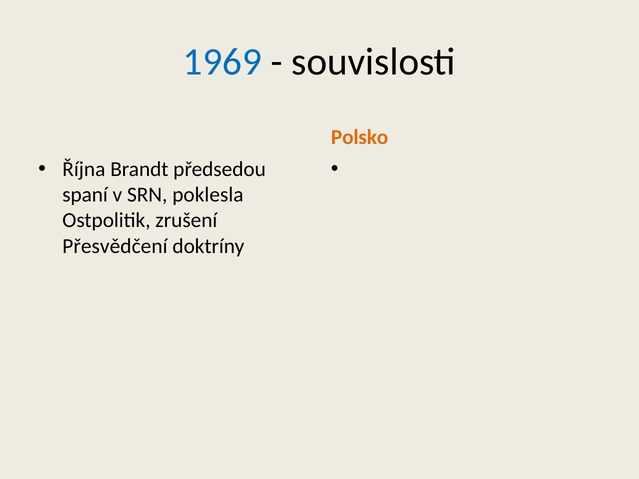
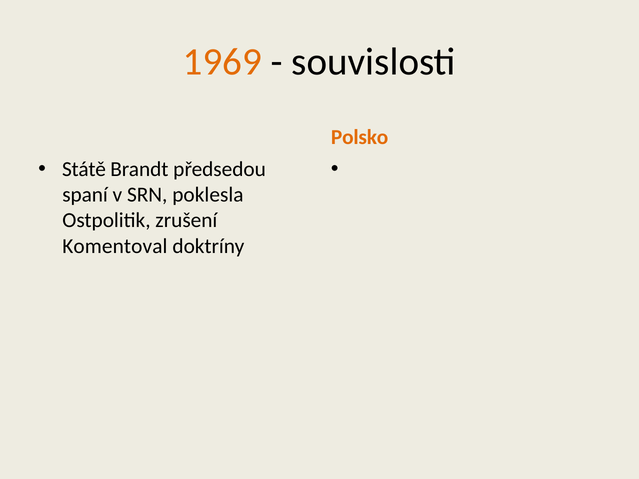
1969 colour: blue -> orange (222, 62)
Října: Října -> Státě (84, 169)
Přesvědčení: Přesvědčení -> Komentoval (115, 246)
